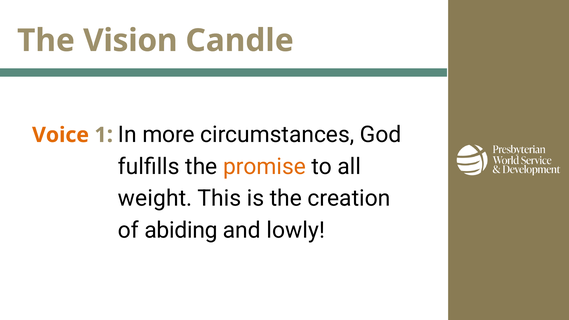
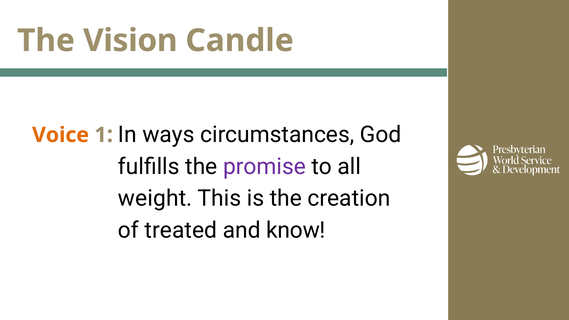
more: more -> ways (168, 135)
promise colour: orange -> purple (264, 167)
abiding: abiding -> treated (181, 230)
lowly: lowly -> know (296, 230)
